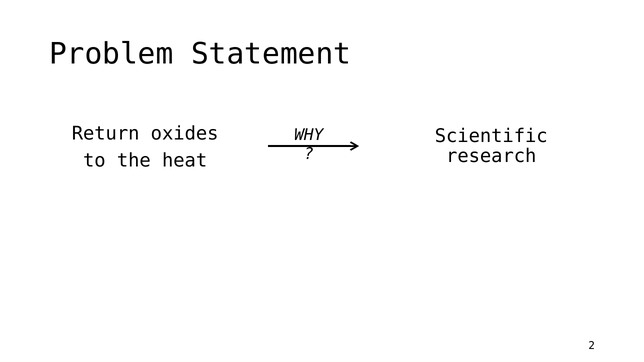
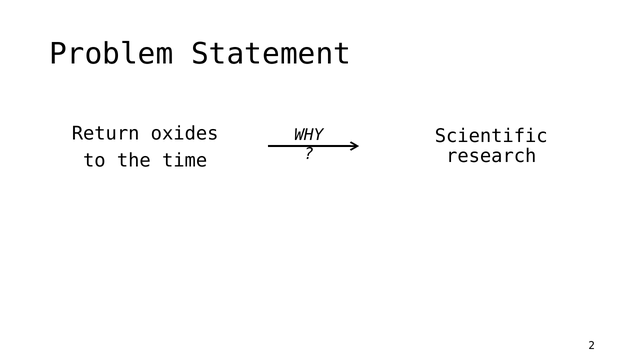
heat: heat -> time (185, 161)
